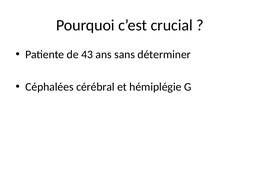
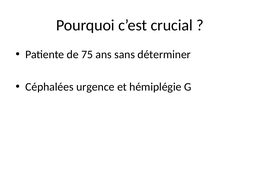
43: 43 -> 75 (87, 55)
cérébral: cérébral -> urgence (95, 87)
